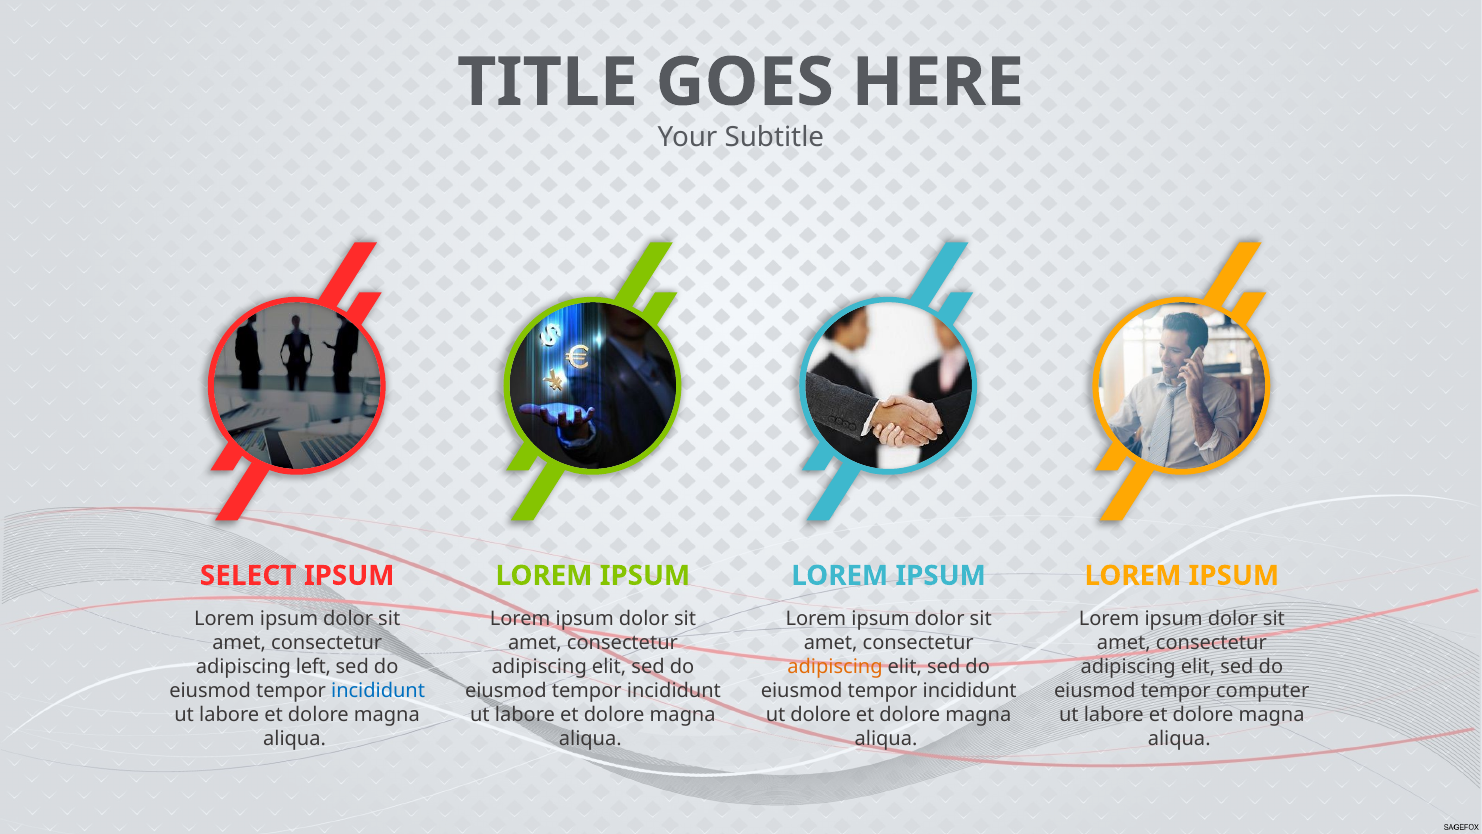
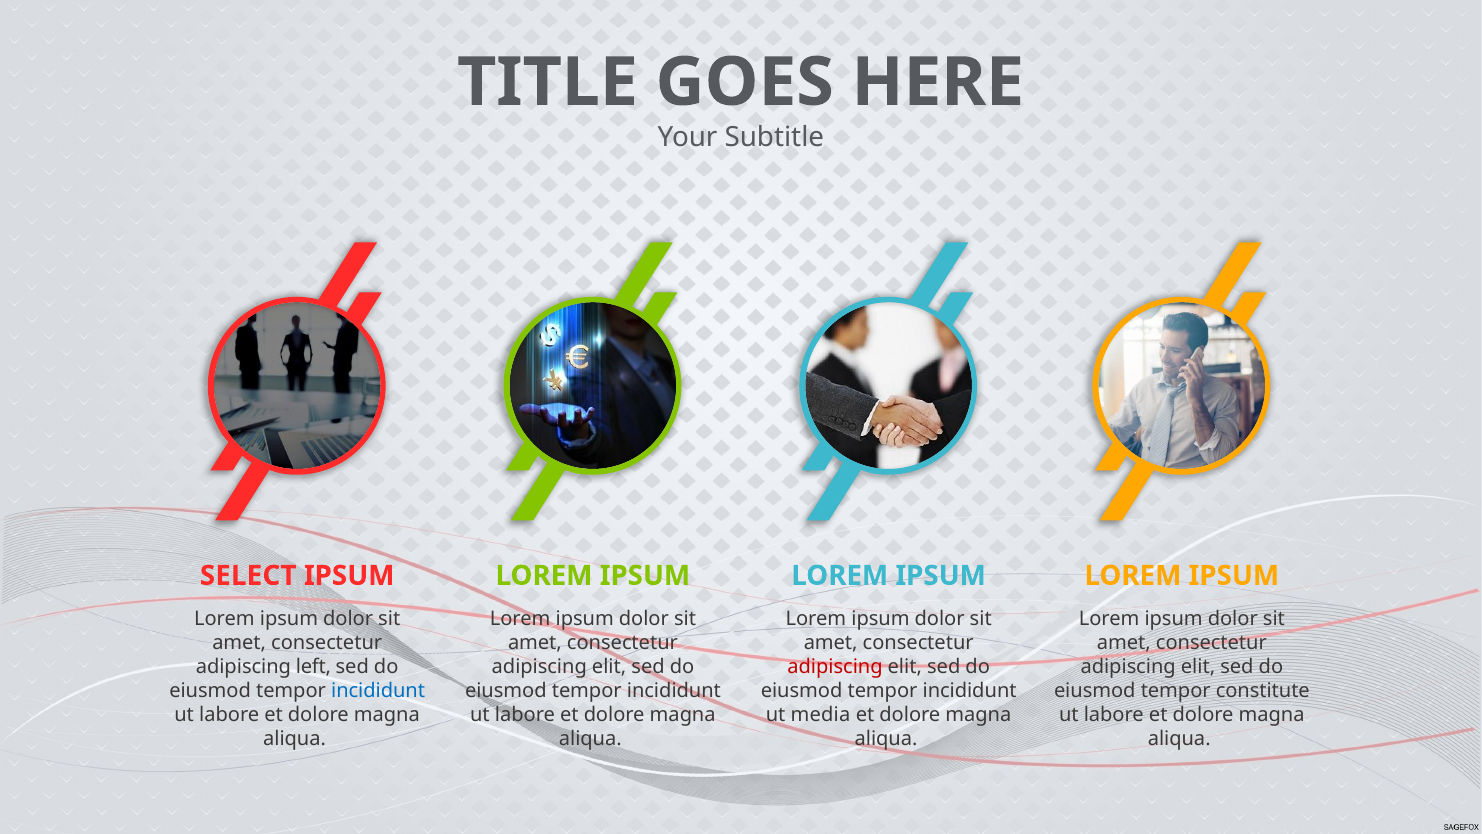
adipiscing colour: orange -> red (835, 667)
computer: computer -> constitute (1263, 691)
ut dolore: dolore -> media (820, 715)
